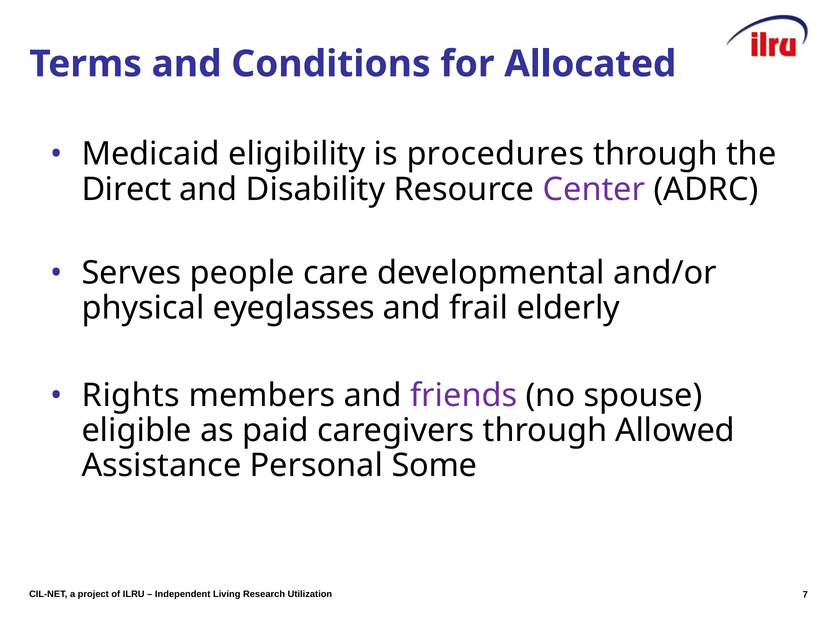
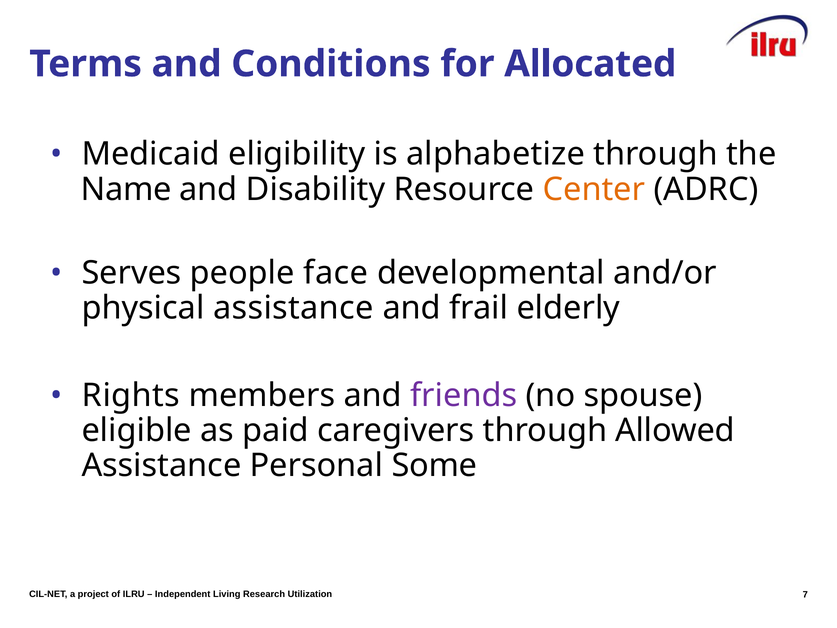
procedures: procedures -> alphabetize (495, 154)
Direct: Direct -> Name (126, 189)
Center colour: purple -> orange (594, 189)
care: care -> face (336, 273)
physical eyeglasses: eyeglasses -> assistance (293, 308)
